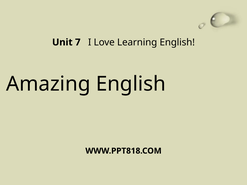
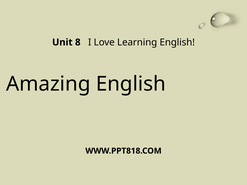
7: 7 -> 8 (78, 42)
